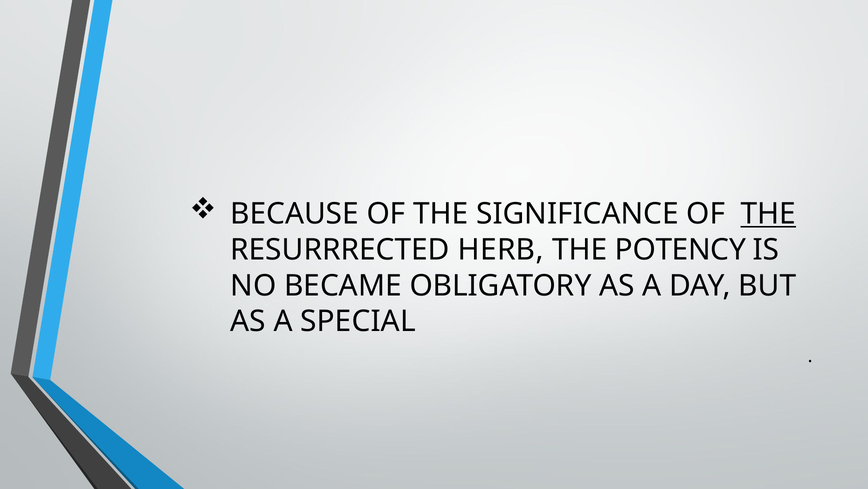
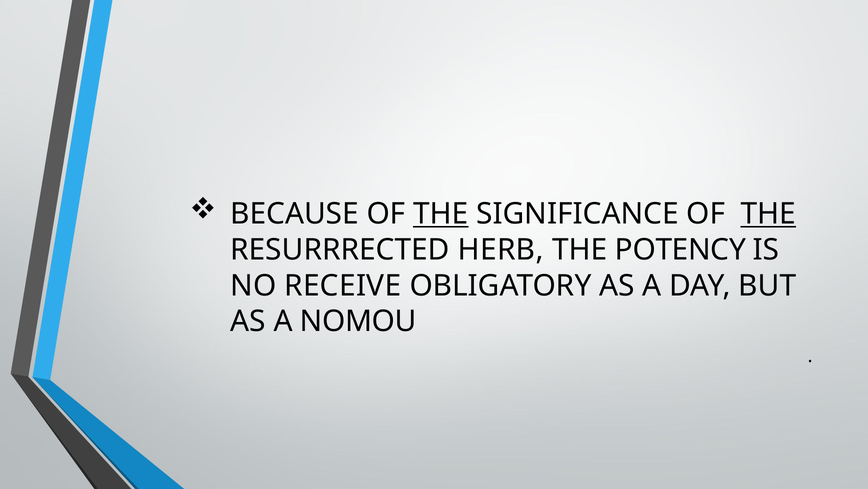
THE underline: none -> present (441, 214)
BECAME: BECAME -> RECEIVE (343, 285)
SPECIAL: SPECIAL -> NOMOU (358, 321)
